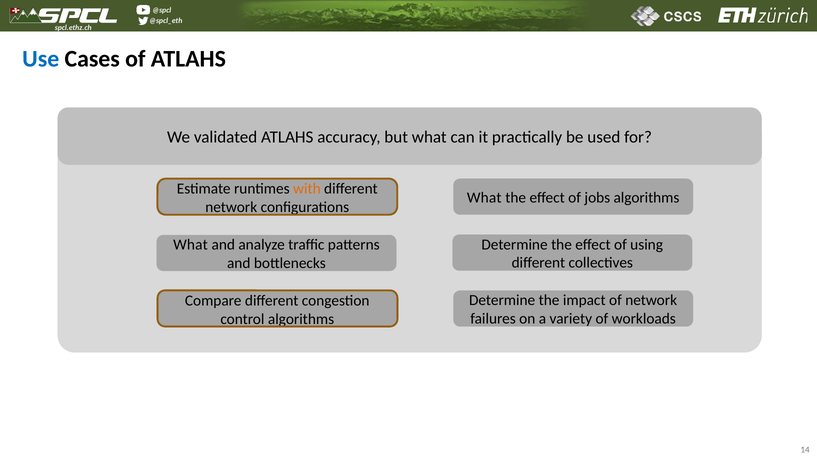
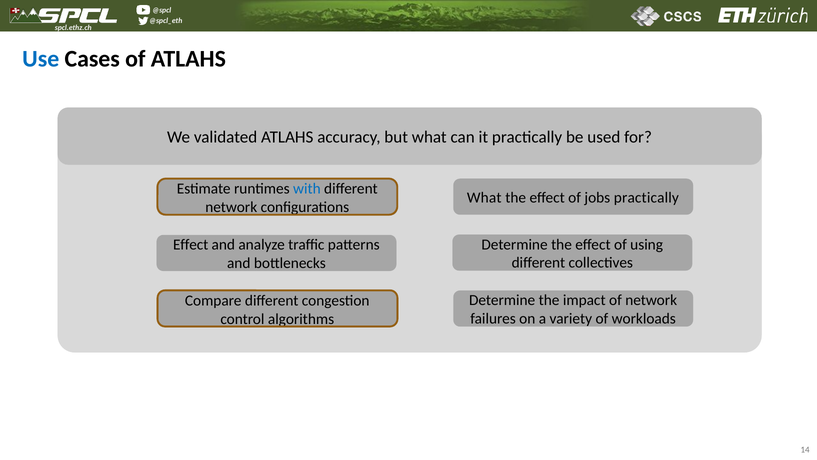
with colour: orange -> blue (307, 189)
jobs algorithms: algorithms -> practically (646, 198)
What: What -> Effect (191, 245)
